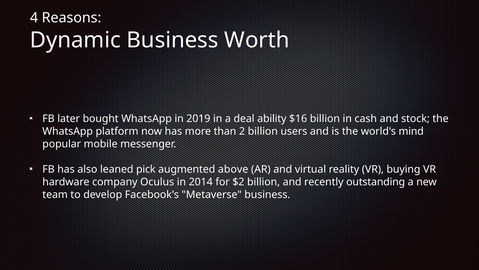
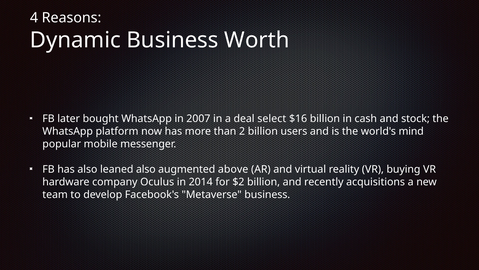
2019: 2019 -> 2007 (198, 119)
ability: ability -> select (272, 119)
leaned pick: pick -> also (146, 169)
outstanding: outstanding -> acquisitions (376, 182)
